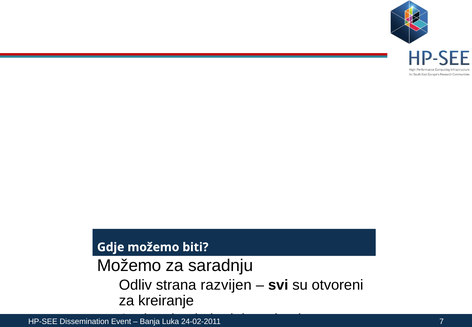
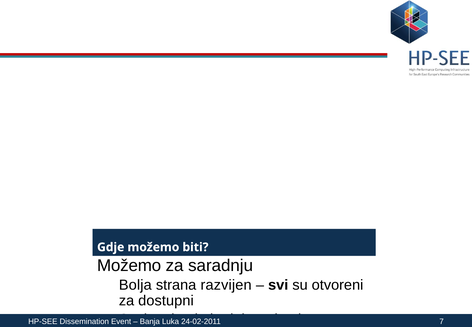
Odliv: Odliv -> Bolja (135, 285)
kreiranje: kreiranje -> dostupni (166, 301)
